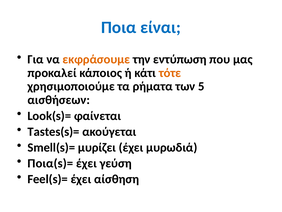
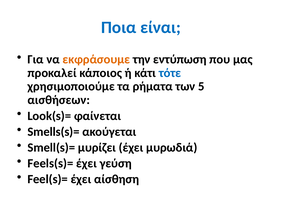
τότε colour: orange -> blue (170, 73)
Tastes(s)=: Tastes(s)= -> Smells(s)= (53, 131)
Ποια(s)=: Ποια(s)= -> Feels(s)= (50, 163)
